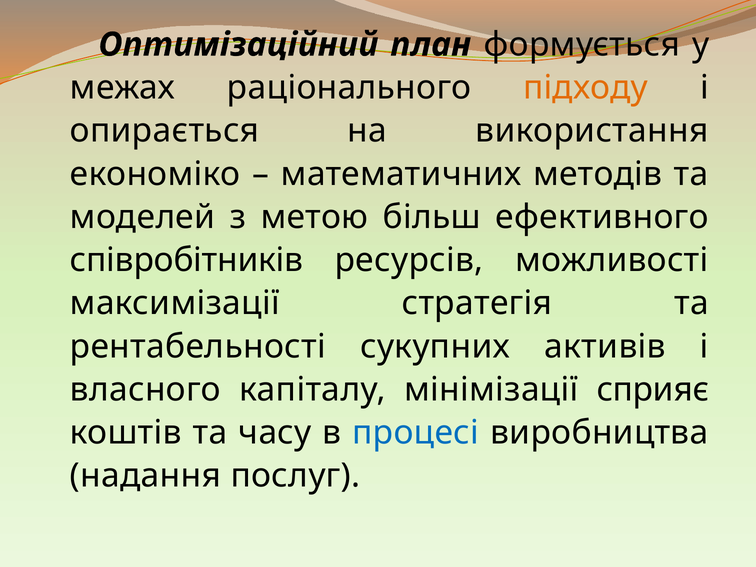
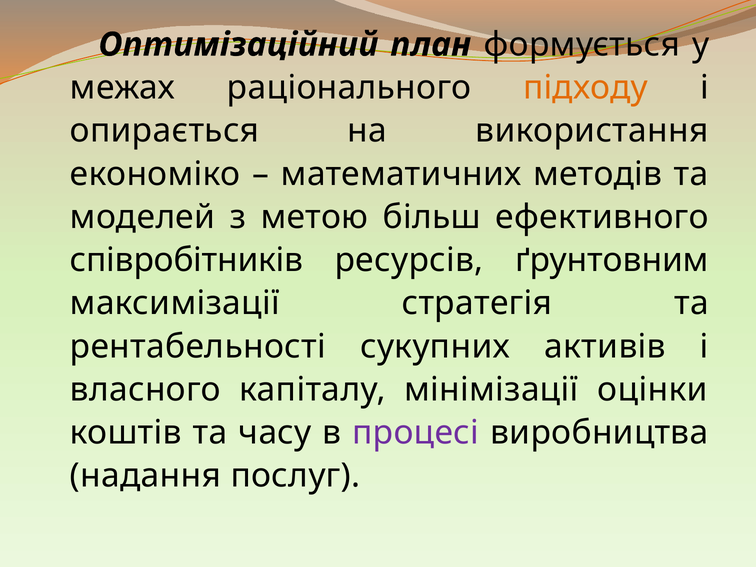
можливості: можливості -> ґрунтовним (612, 260)
сприяє: сприяє -> оцінки (653, 390)
процесі colour: blue -> purple (416, 433)
